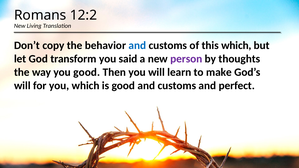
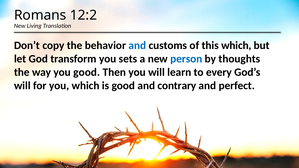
said: said -> sets (128, 59)
person colour: purple -> blue (186, 59)
make: make -> every (219, 72)
good and customs: customs -> contrary (177, 86)
